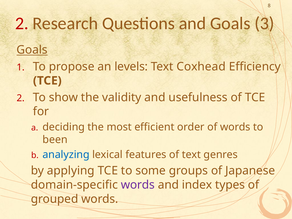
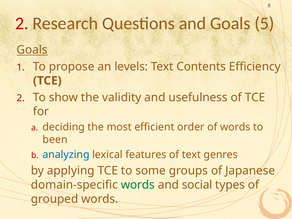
3: 3 -> 5 (264, 23)
Coxhead: Coxhead -> Contents (201, 67)
words colour: purple -> green (138, 185)
index: index -> social (197, 185)
